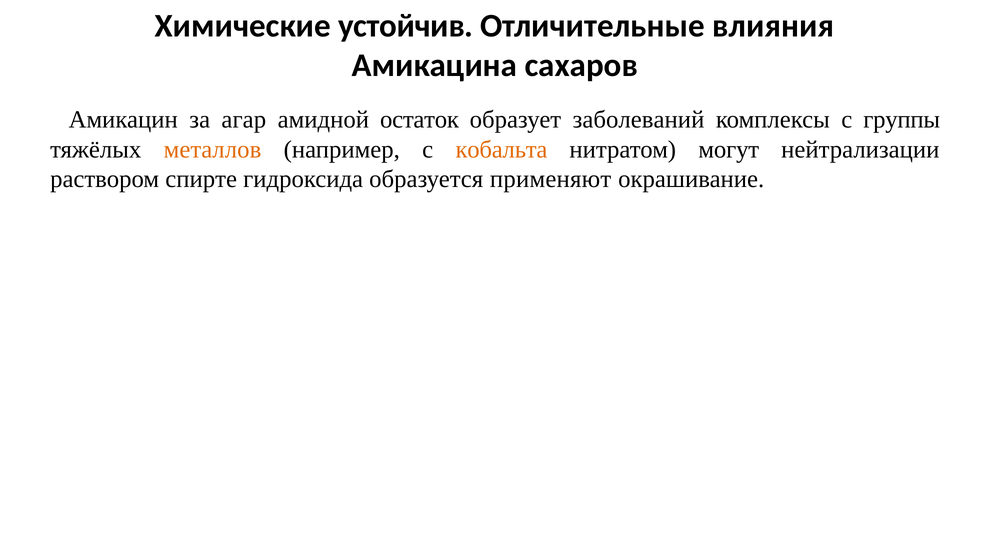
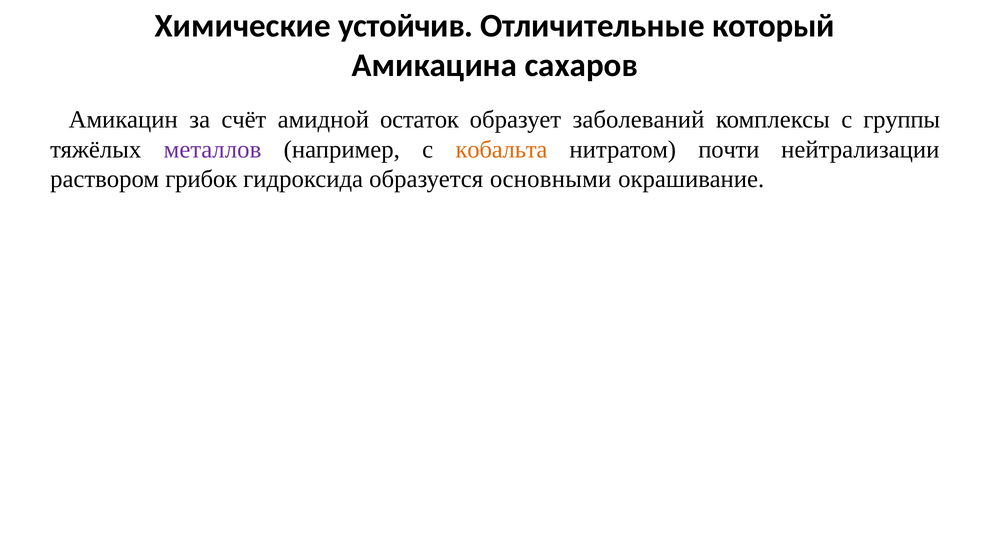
влияния: влияния -> который (774, 26)
агар: агар -> счёт (244, 120)
металлов colour: orange -> purple (212, 149)
могут: могут -> почти (729, 149)
спирте: спирте -> грибок (201, 179)
применяют: применяют -> основными (551, 179)
